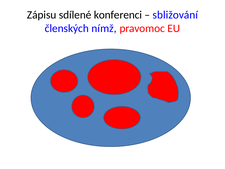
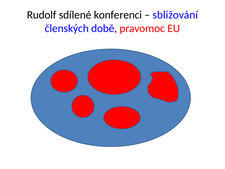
Zápisu: Zápisu -> Rudolf (42, 15)
nímž: nímž -> době (104, 28)
